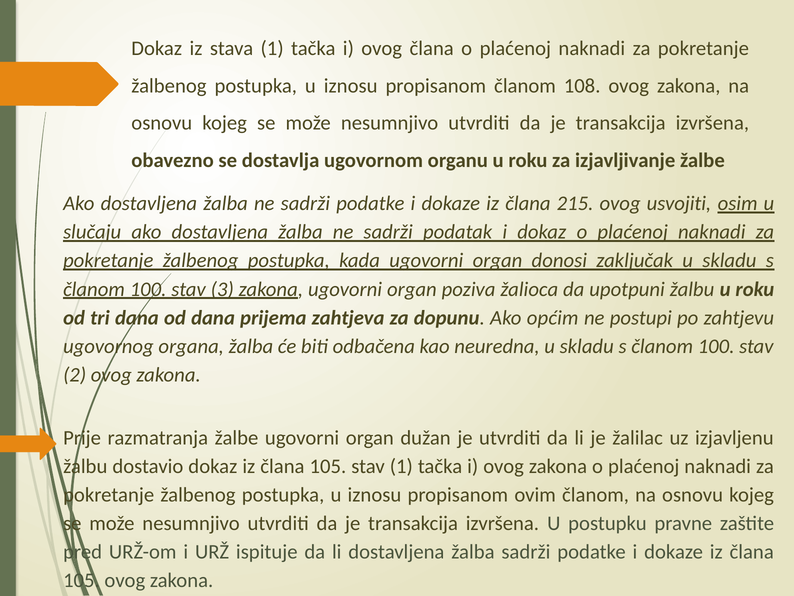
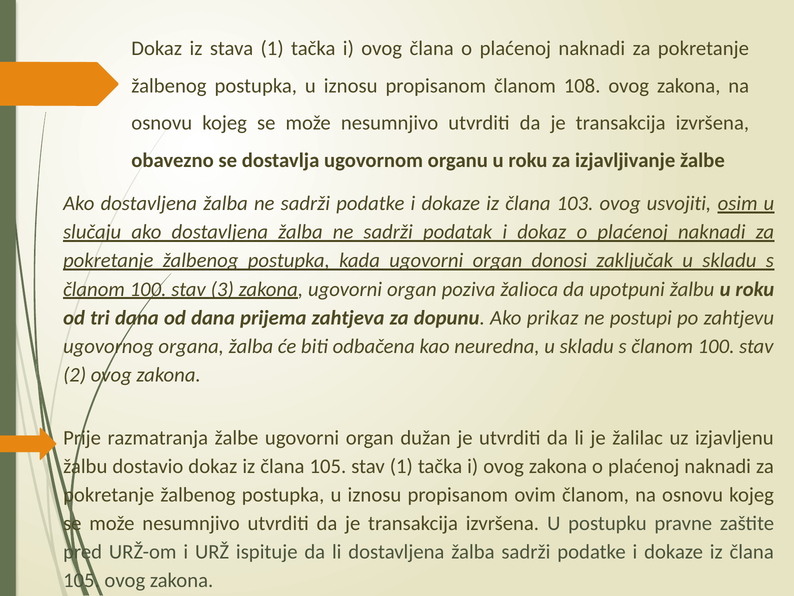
215: 215 -> 103 (575, 203)
općim: općim -> prikaz (553, 318)
